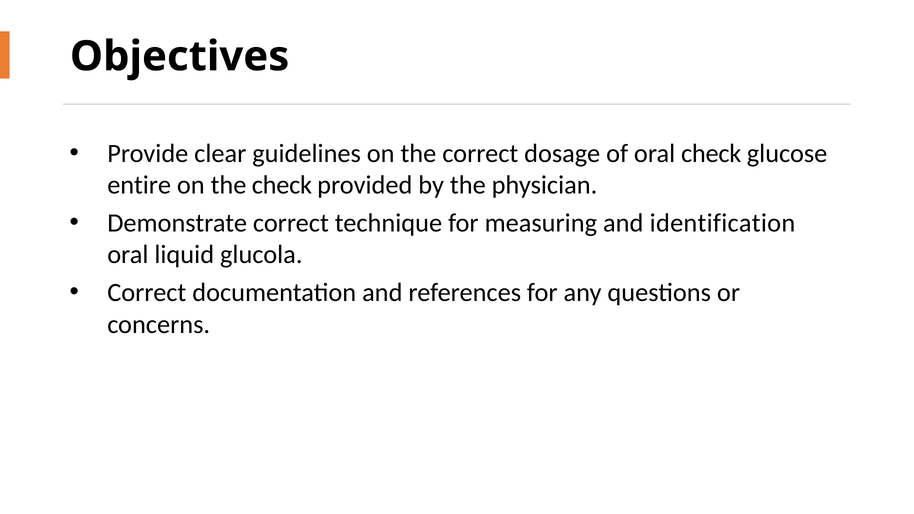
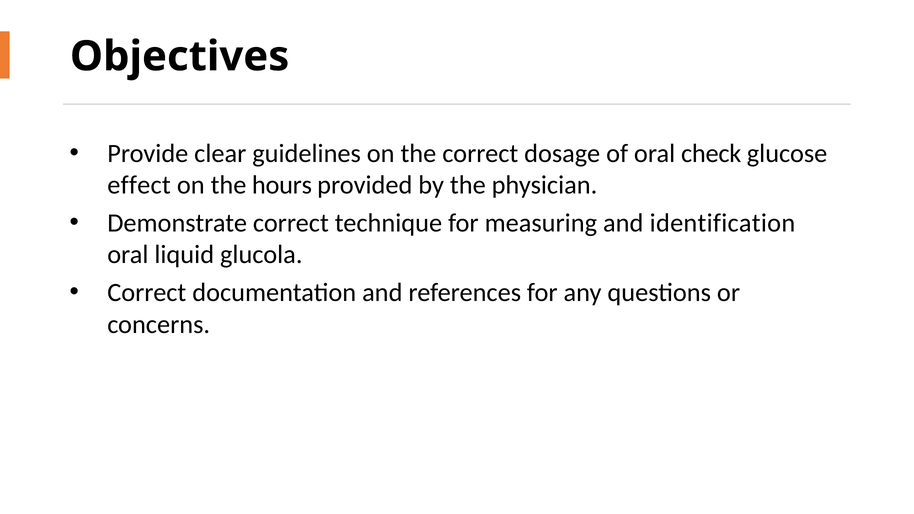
entire: entire -> effect (139, 185)
the check: check -> hours (282, 185)
